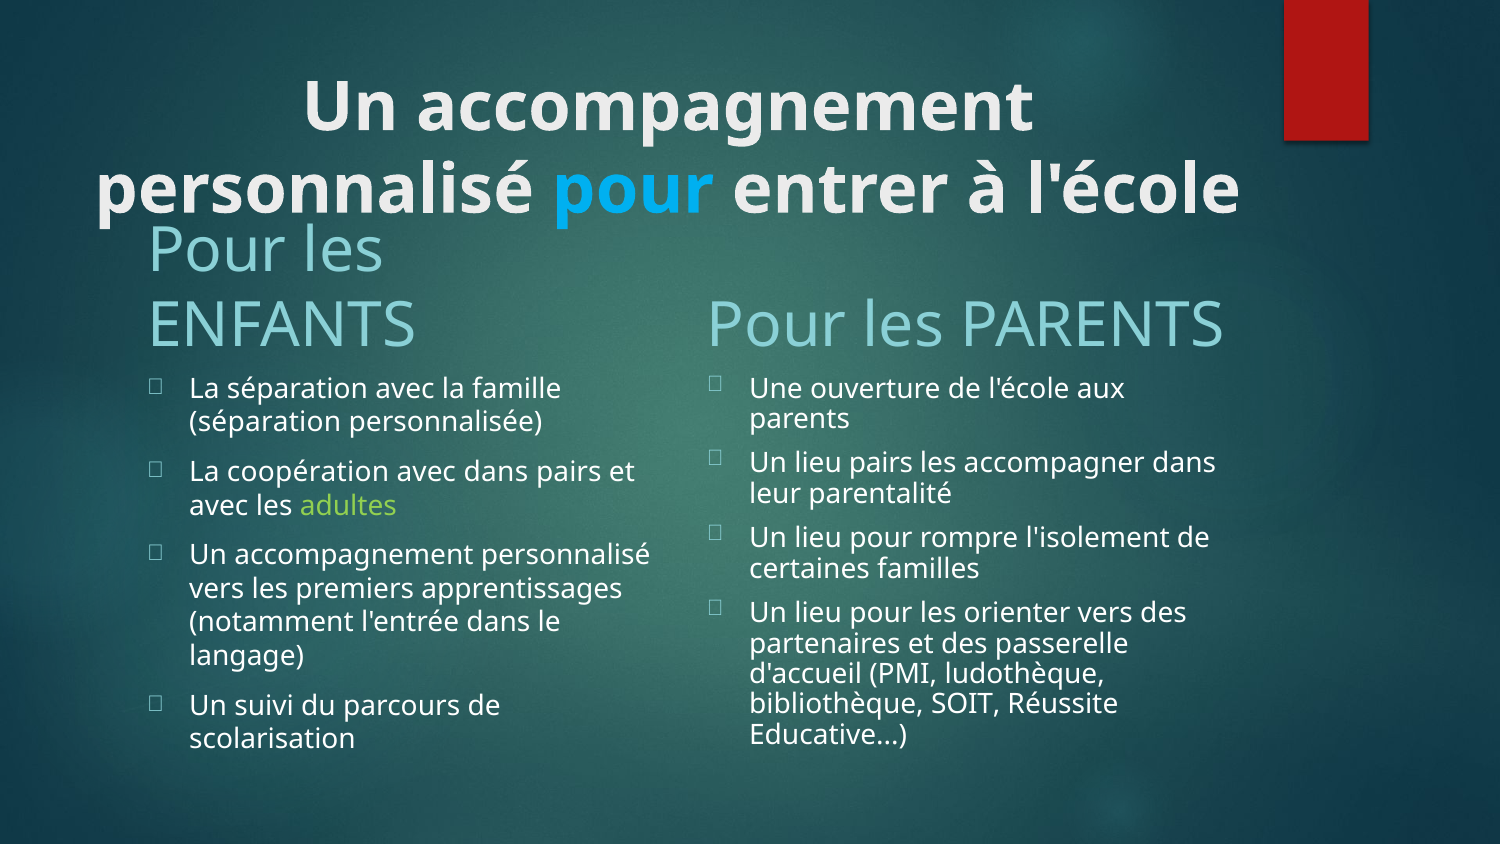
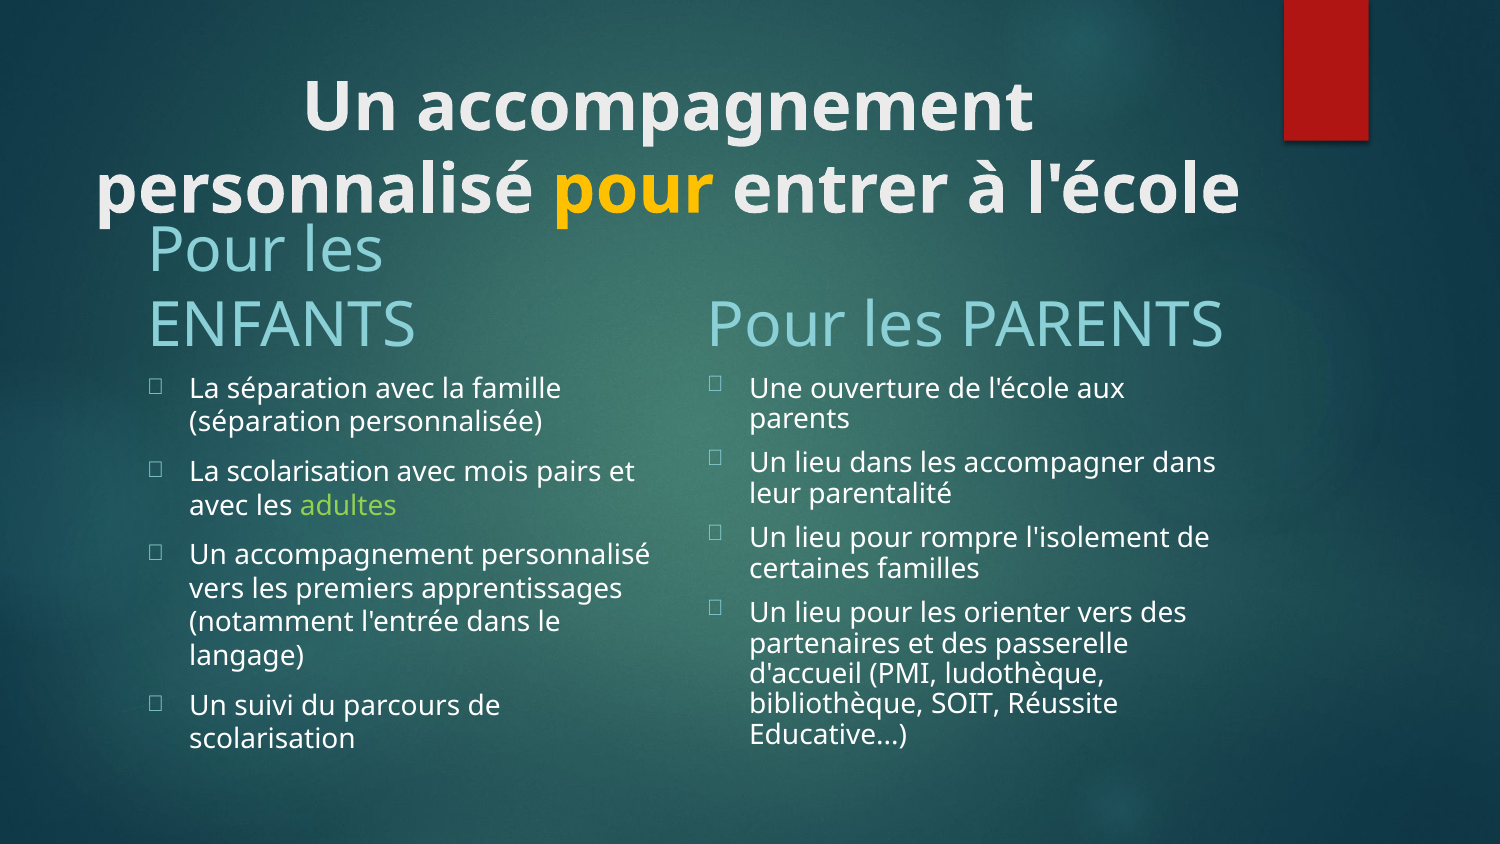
pour colour: light blue -> yellow (633, 190)
lieu pairs: pairs -> dans (881, 464)
La coopération: coopération -> scolarisation (308, 472)
avec dans: dans -> mois (496, 472)
